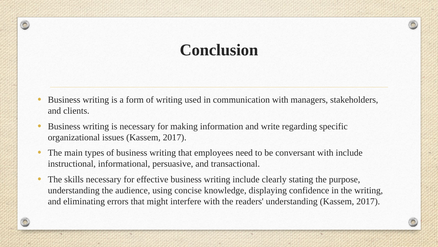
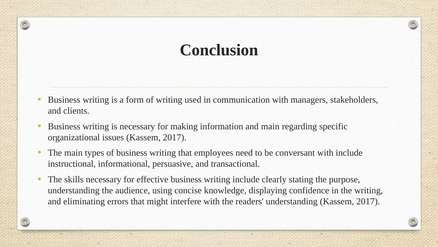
and write: write -> main (270, 126)
